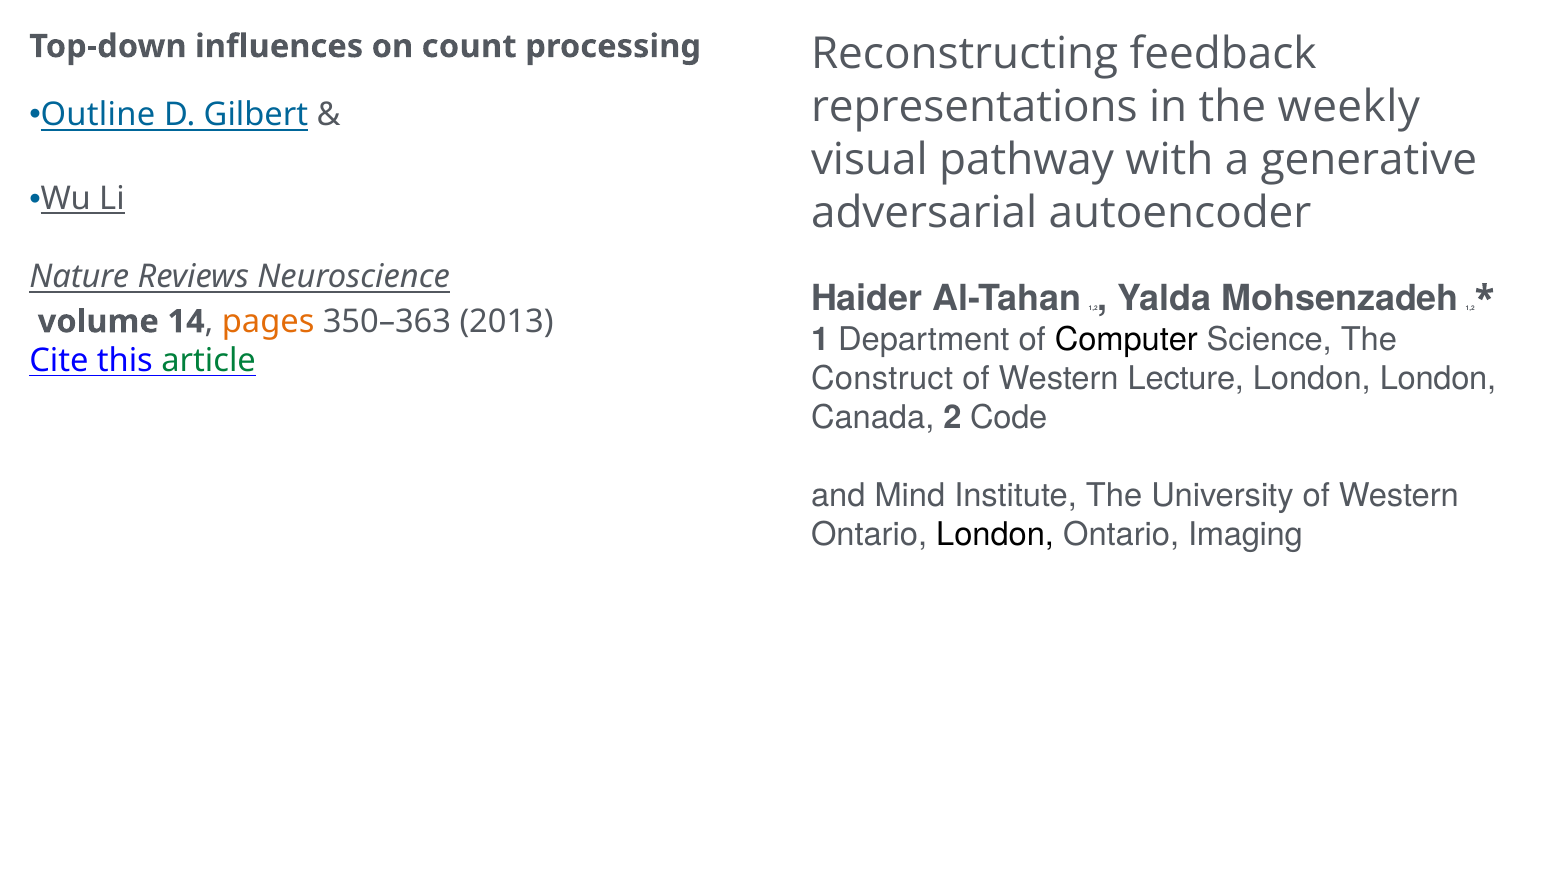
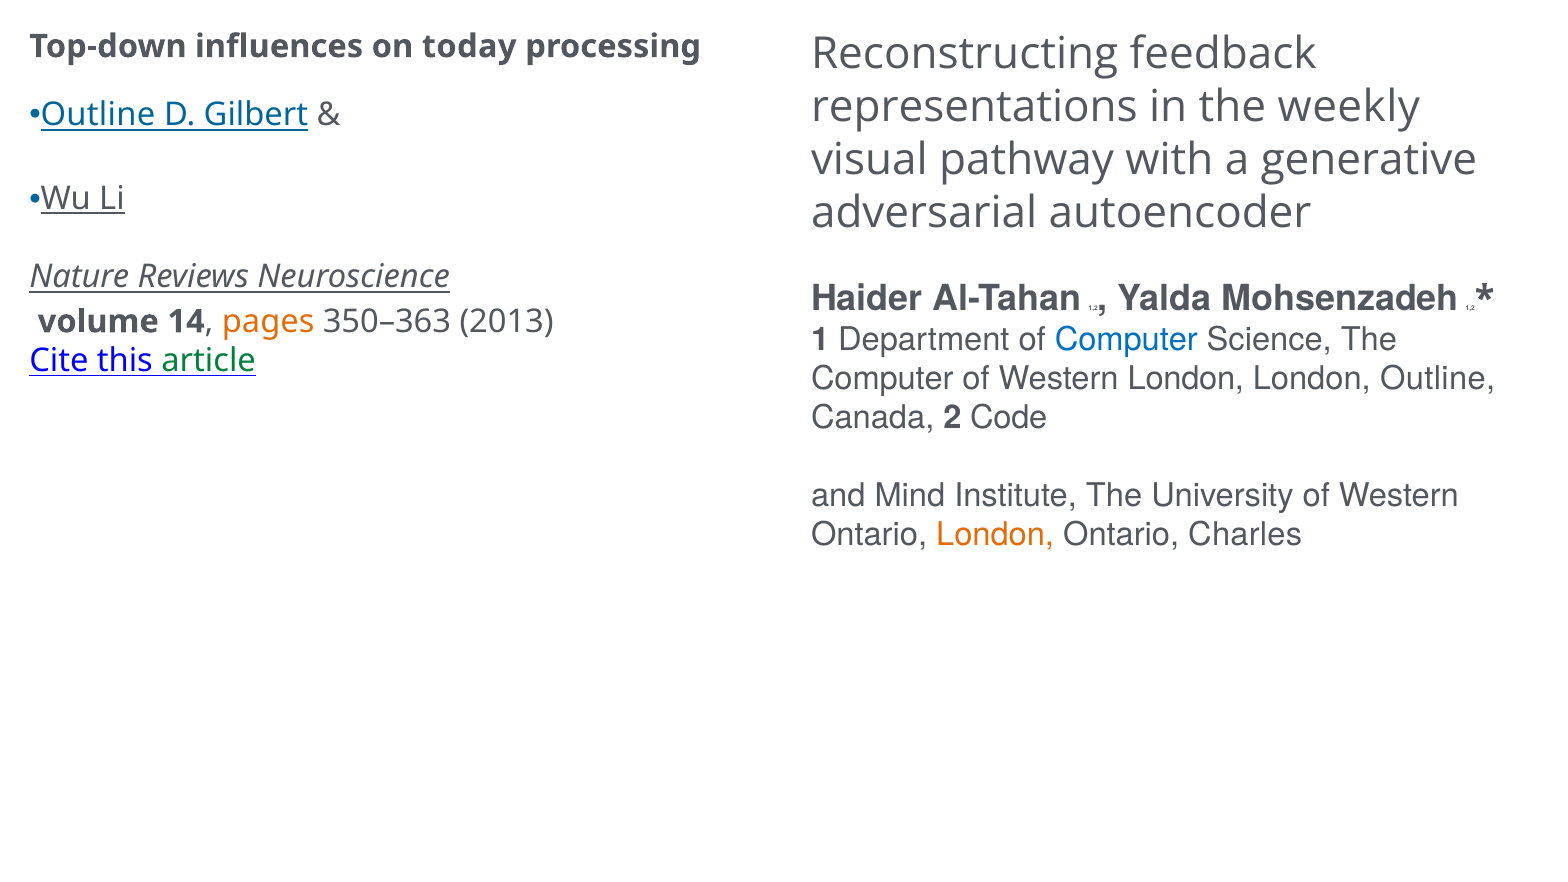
count: count -> today (469, 46)
Computer colour: black -> blue (1126, 340)
Construct: Construct -> Computer (882, 379)
Western Lecture: Lecture -> London (1186, 379)
London London: London -> Outline (1438, 379)
London colour: black -> orange (995, 535)
Imaging: Imaging -> Charles (1245, 535)
